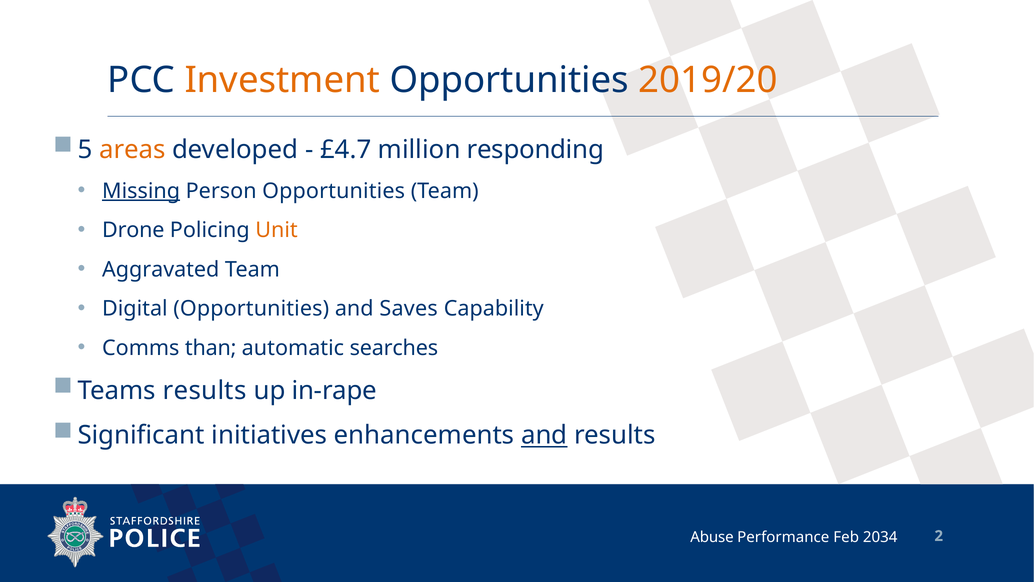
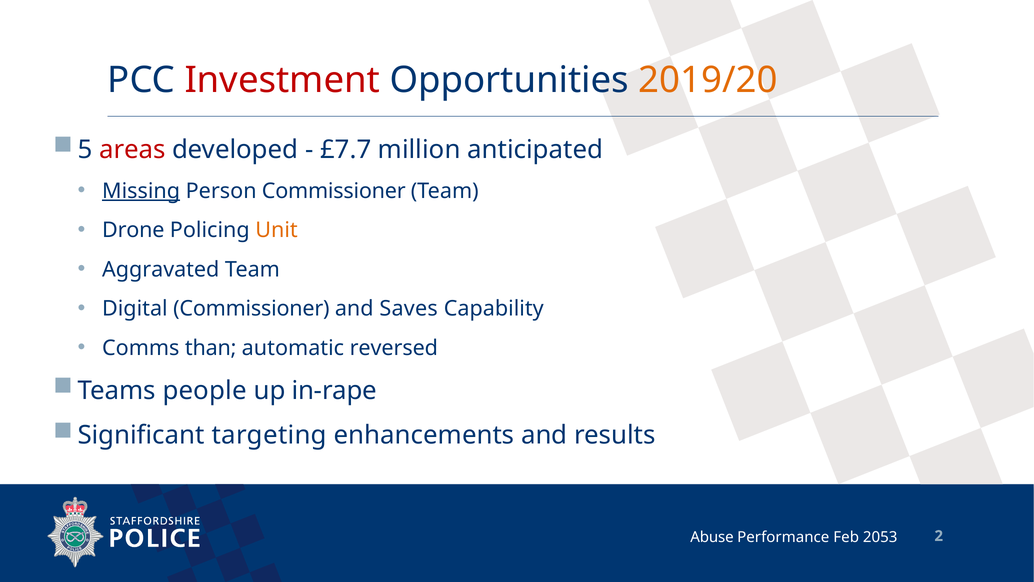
Investment colour: orange -> red (282, 80)
areas colour: orange -> red (132, 149)
£4.7: £4.7 -> £7.7 (346, 149)
responding: responding -> anticipated (535, 149)
Person Opportunities: Opportunities -> Commissioner (334, 191)
Digital Opportunities: Opportunities -> Commissioner (251, 309)
searches: searches -> reversed (394, 348)
Teams results: results -> people (205, 390)
initiatives: initiatives -> targeting (269, 435)
and underline: present -> none (544, 435)
2034: 2034 -> 2053 (880, 537)
